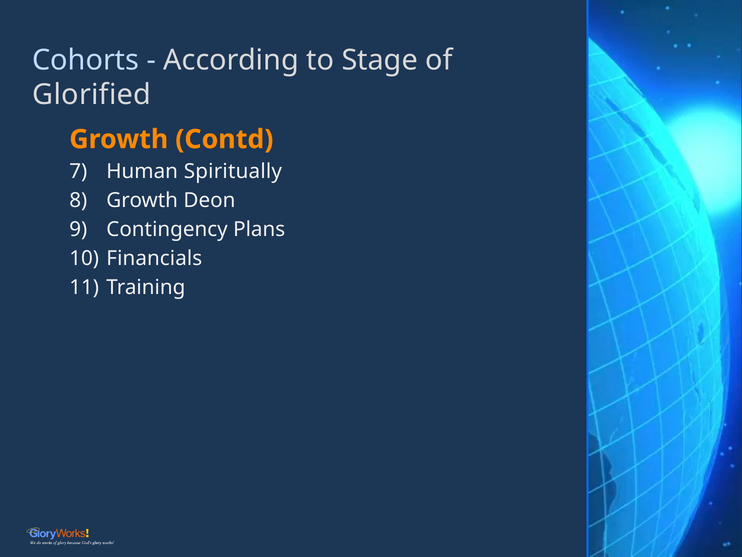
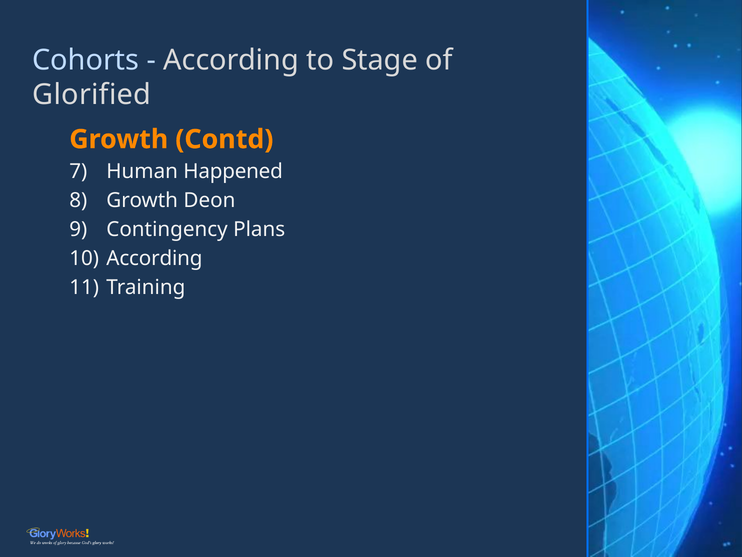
Spiritually: Spiritually -> Happened (233, 171)
Financials: Financials -> According (154, 258)
